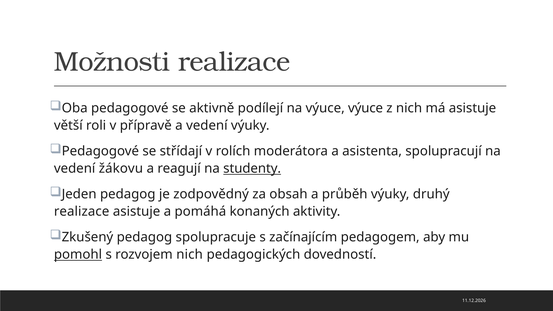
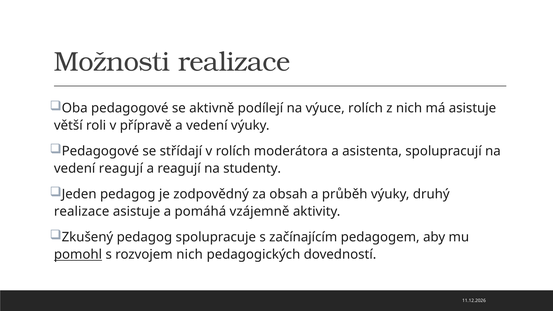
výuce výuce: výuce -> rolích (366, 108)
vedení žákovu: žákovu -> reagují (121, 169)
studenty underline: present -> none (252, 169)
konaných: konaných -> vzájemně (260, 212)
